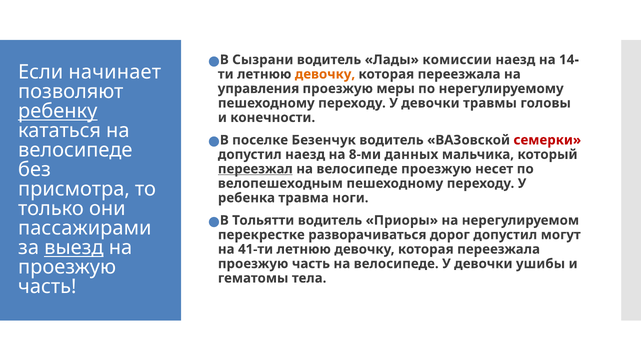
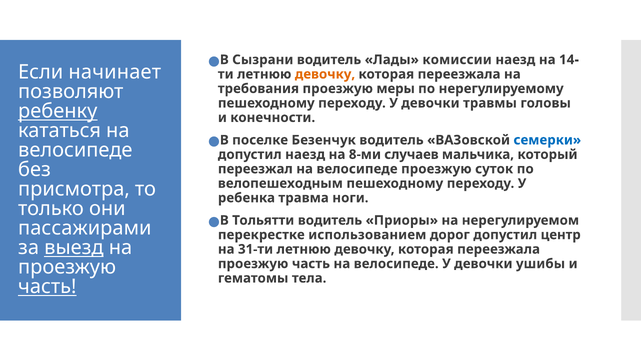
управления: управления -> требования (258, 89)
семерки colour: red -> blue (547, 140)
данных: данных -> случаев (411, 154)
переезжал underline: present -> none (255, 169)
несет: несет -> суток (494, 169)
разворачиваться: разворачиваться -> использованием (367, 235)
могут: могут -> центр (561, 235)
41-ти: 41-ти -> 31-ти (256, 249)
часть underline: none -> present (47, 286)
